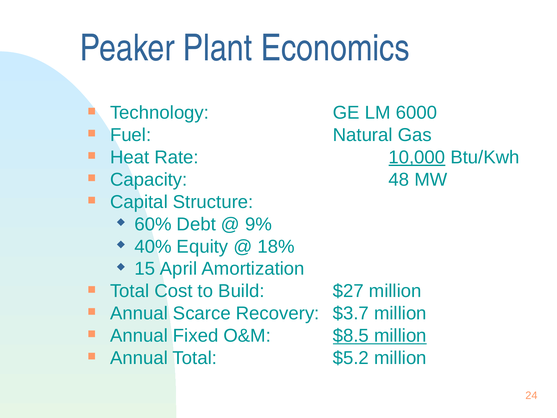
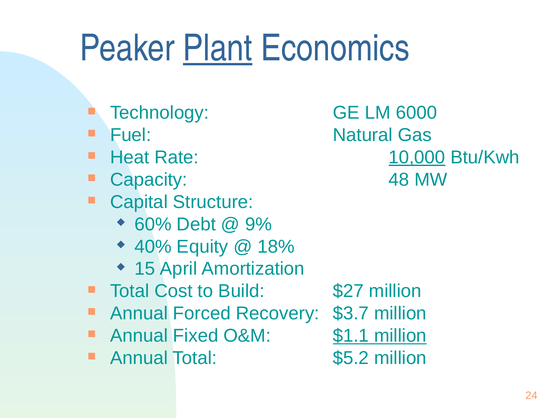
Plant underline: none -> present (218, 48)
Scarce: Scarce -> Forced (202, 313)
$8.5: $8.5 -> $1.1 (351, 336)
